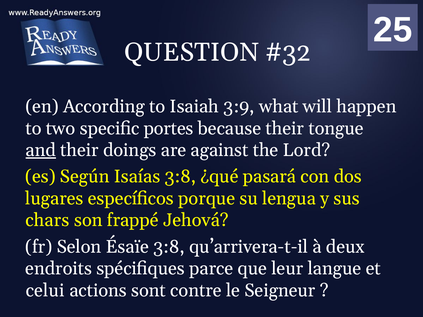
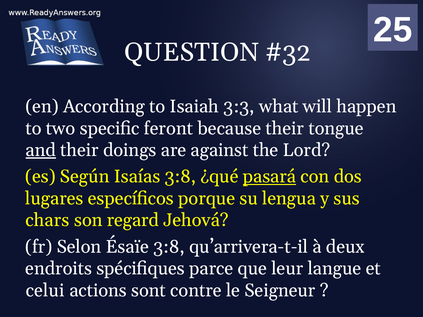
3:9: 3:9 -> 3:3 (239, 107)
portes: portes -> feront (168, 128)
pasará underline: none -> present (269, 177)
frappé: frappé -> regard (133, 220)
